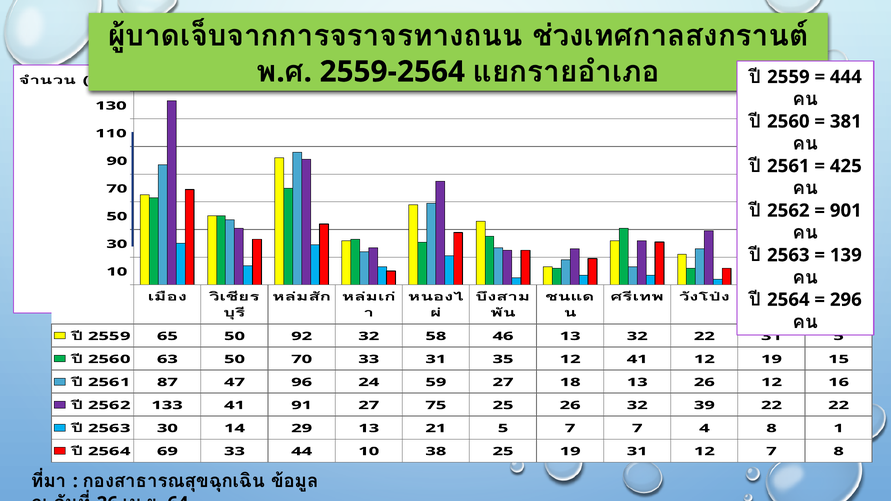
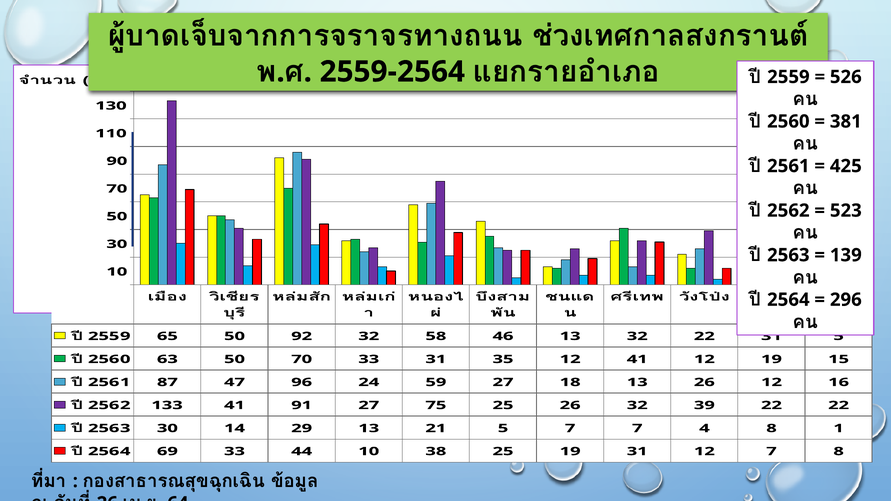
444: 444 -> 526 (846, 77)
901: 901 -> 523 (846, 211)
